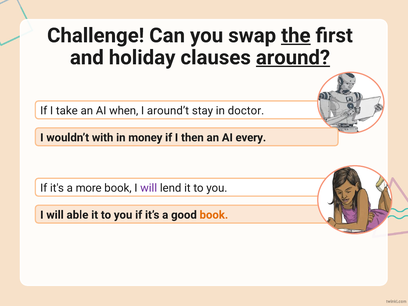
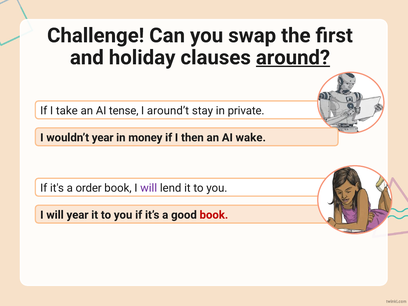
the underline: present -> none (296, 36)
when: when -> tense (124, 111)
doctor: doctor -> private (246, 111)
wouldn’t with: with -> year (103, 138)
every: every -> wake (251, 138)
more: more -> order (89, 188)
will able: able -> year (78, 215)
book colour: orange -> red (214, 215)
